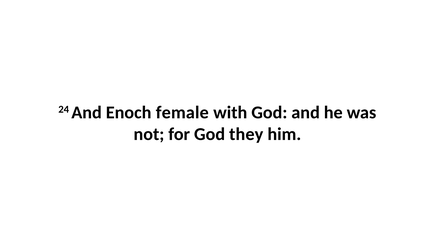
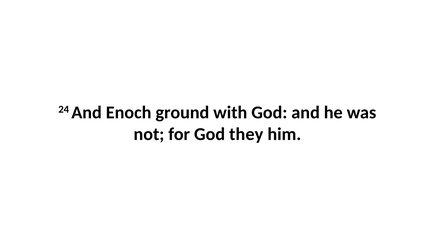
female: female -> ground (182, 113)
